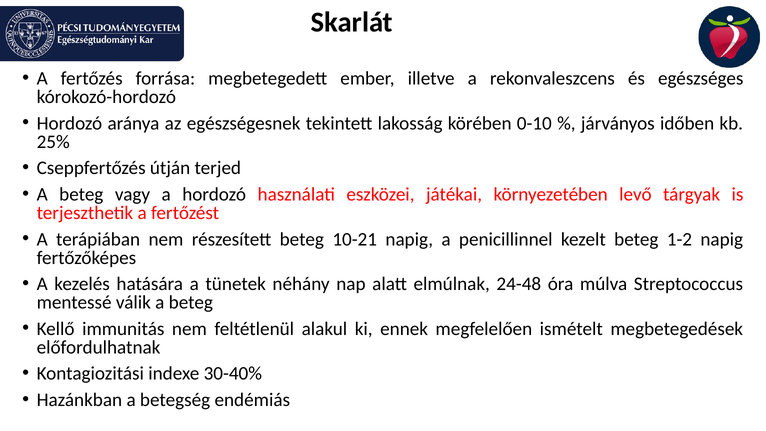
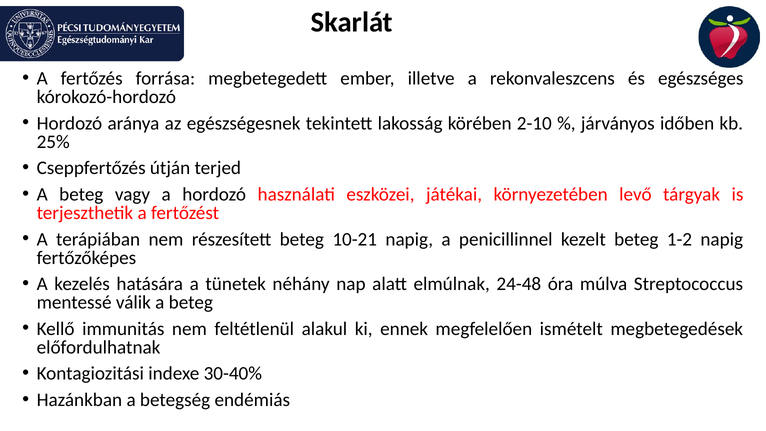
0-10: 0-10 -> 2-10 (534, 123)
